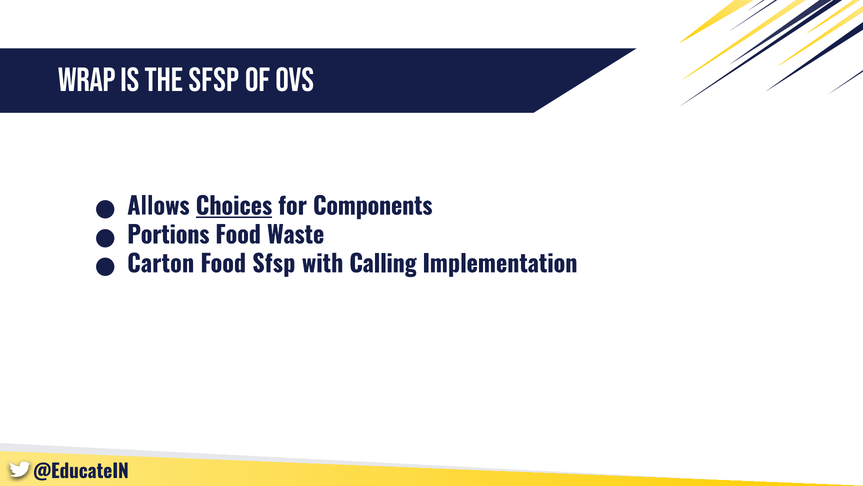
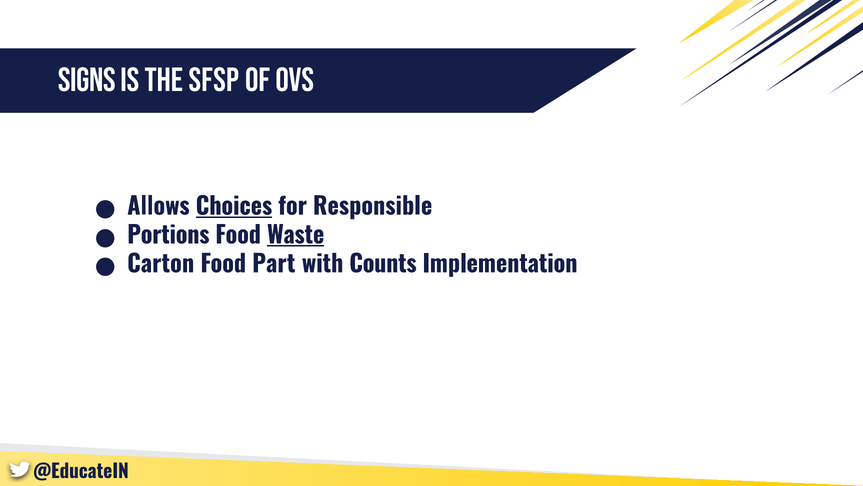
Wrap: Wrap -> Signs (87, 80)
Components: Components -> Responsible (373, 207)
Waste underline: none -> present (296, 235)
Food Sfsp: Sfsp -> Part (274, 264)
Calling: Calling -> Counts (383, 264)
